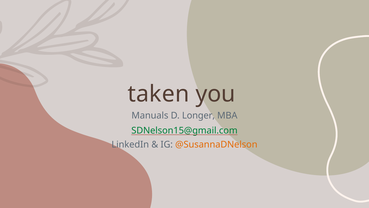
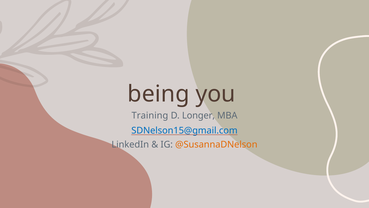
taken: taken -> being (158, 94)
Manuals: Manuals -> Training (150, 115)
SDNelson15@gmail.com colour: green -> blue (184, 130)
